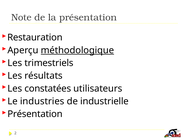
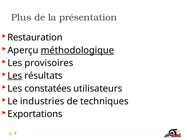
Note: Note -> Plus (21, 17)
trimestriels: trimestriels -> provisoires (49, 63)
Les underline: none -> present (15, 76)
industrielle: industrielle -> techniques (104, 101)
Présentation: Présentation -> Exportations (35, 114)
